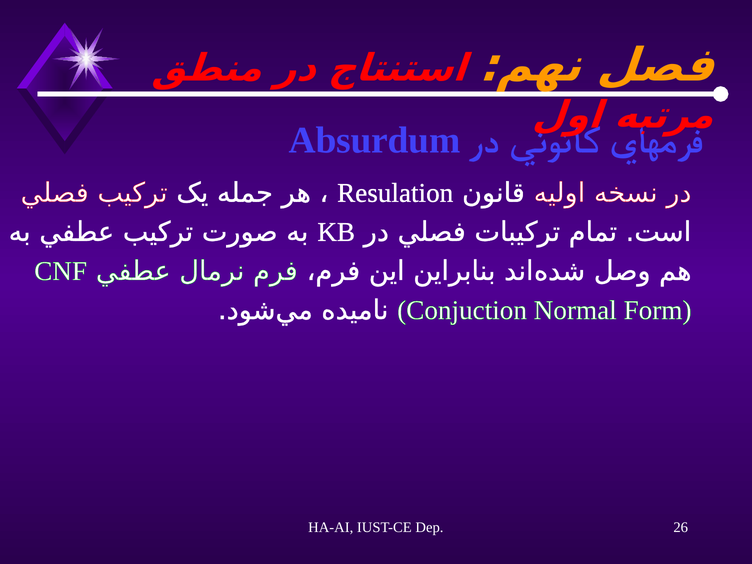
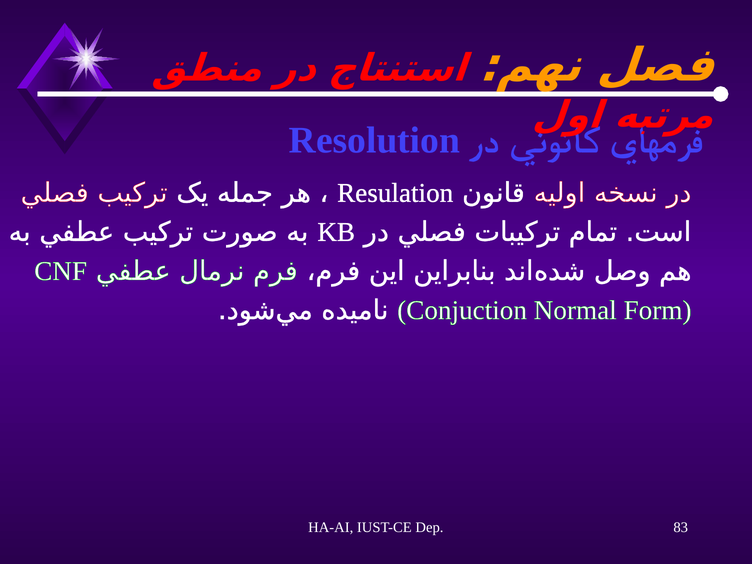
Absurdum: Absurdum -> Resolution (374, 140)
26: 26 -> 83 (681, 527)
